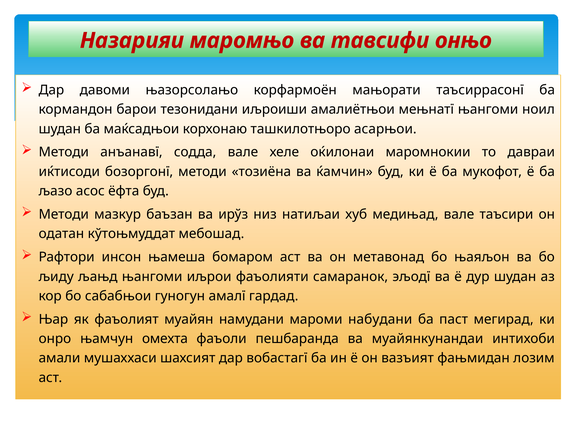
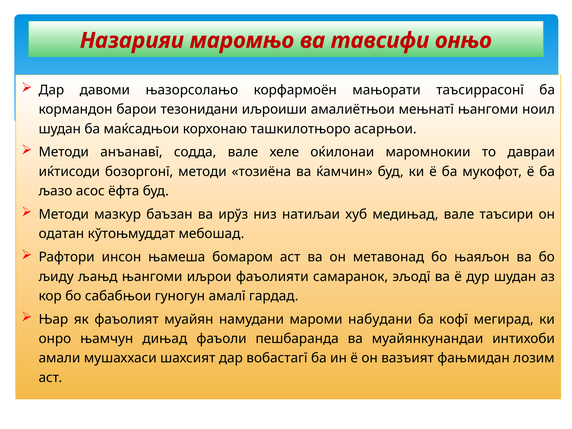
паст: паст -> кофї (454, 319)
омехта: омехта -> дињад (165, 339)
